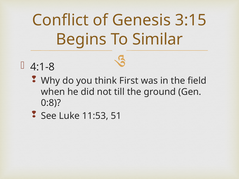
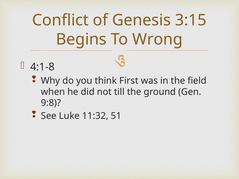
Similar: Similar -> Wrong (158, 39)
0:8: 0:8 -> 9:8 (51, 103)
11:53: 11:53 -> 11:32 (95, 116)
